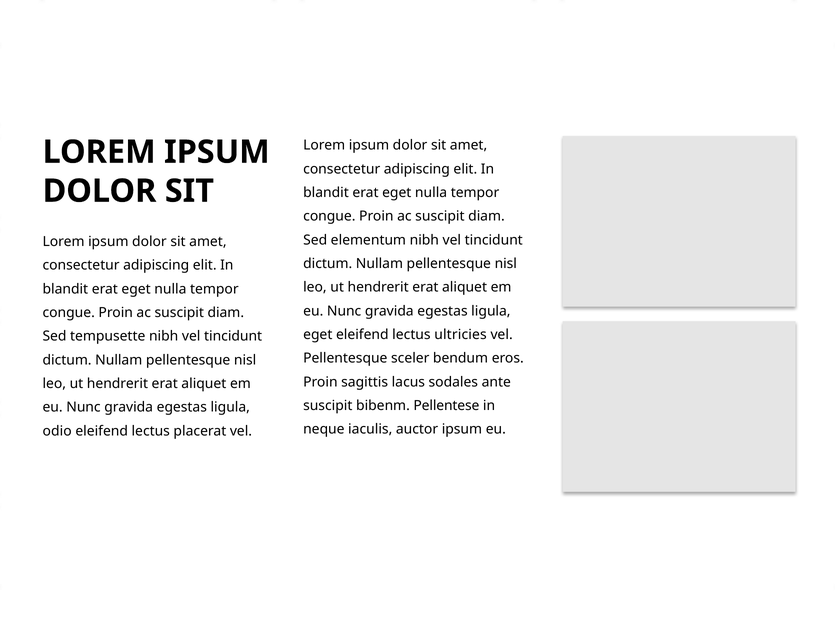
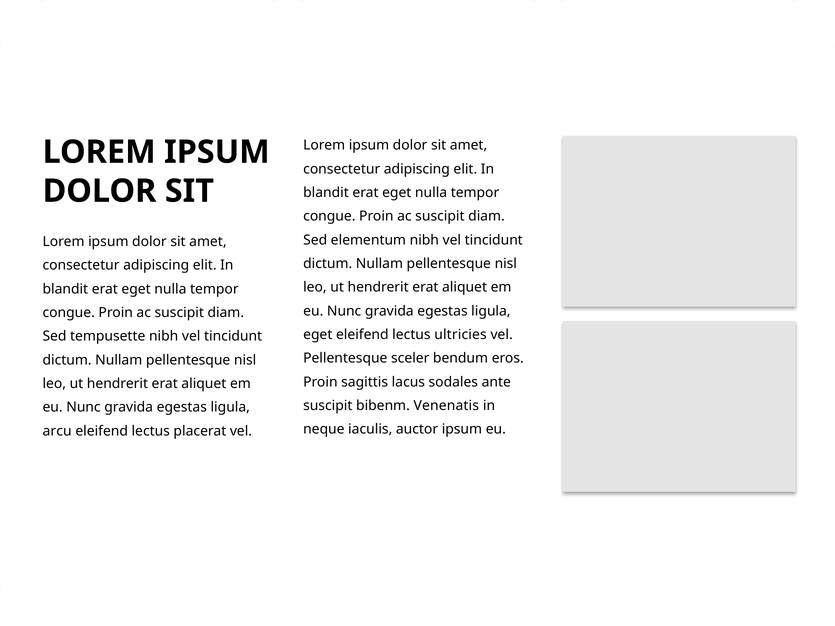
Pellentese: Pellentese -> Venenatis (446, 406)
odio: odio -> arcu (57, 431)
